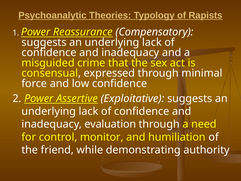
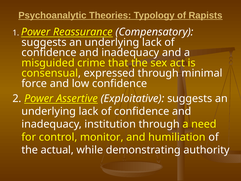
evaluation: evaluation -> institution (110, 124)
friend: friend -> actual (57, 150)
